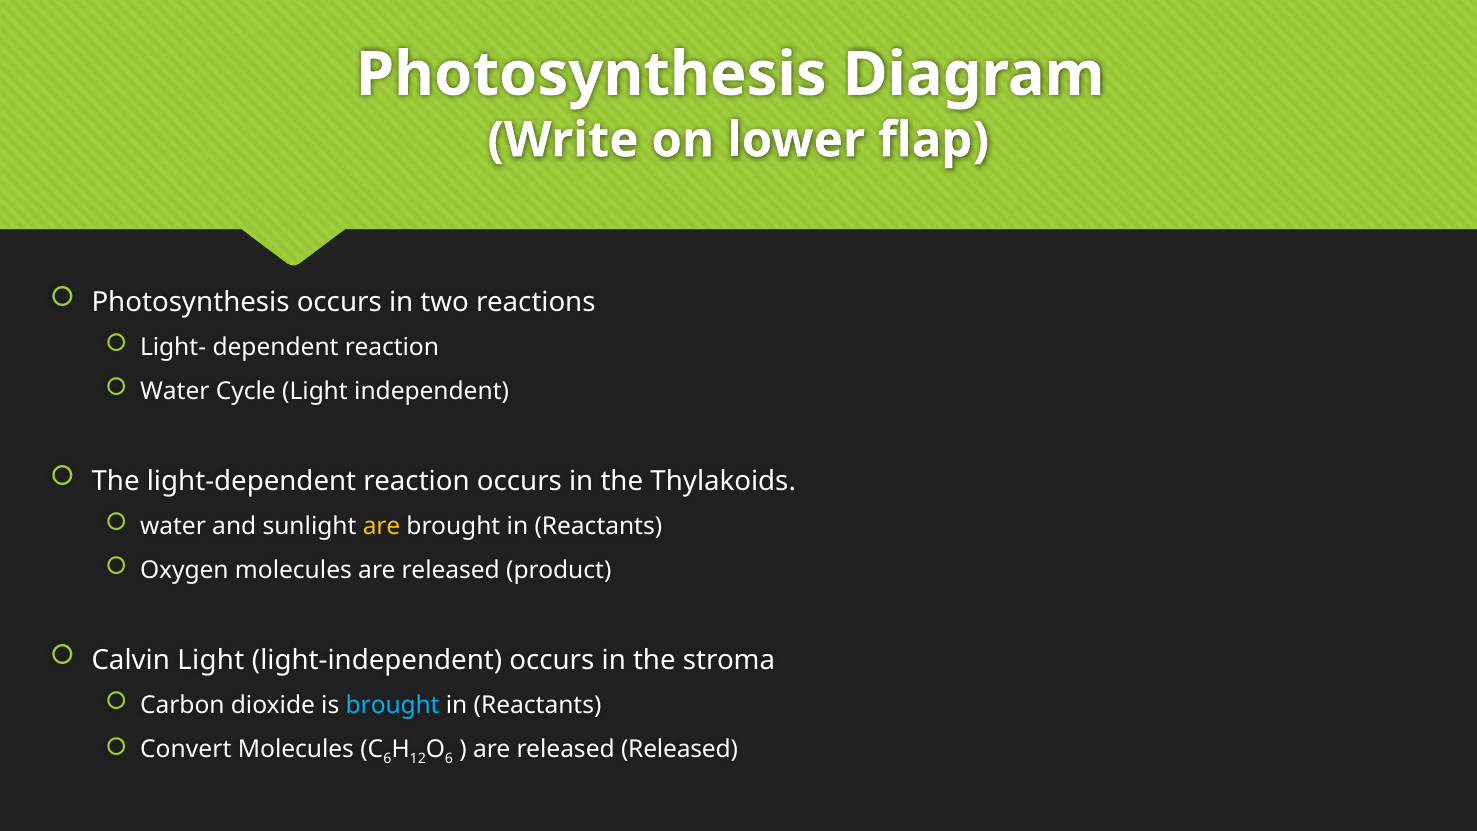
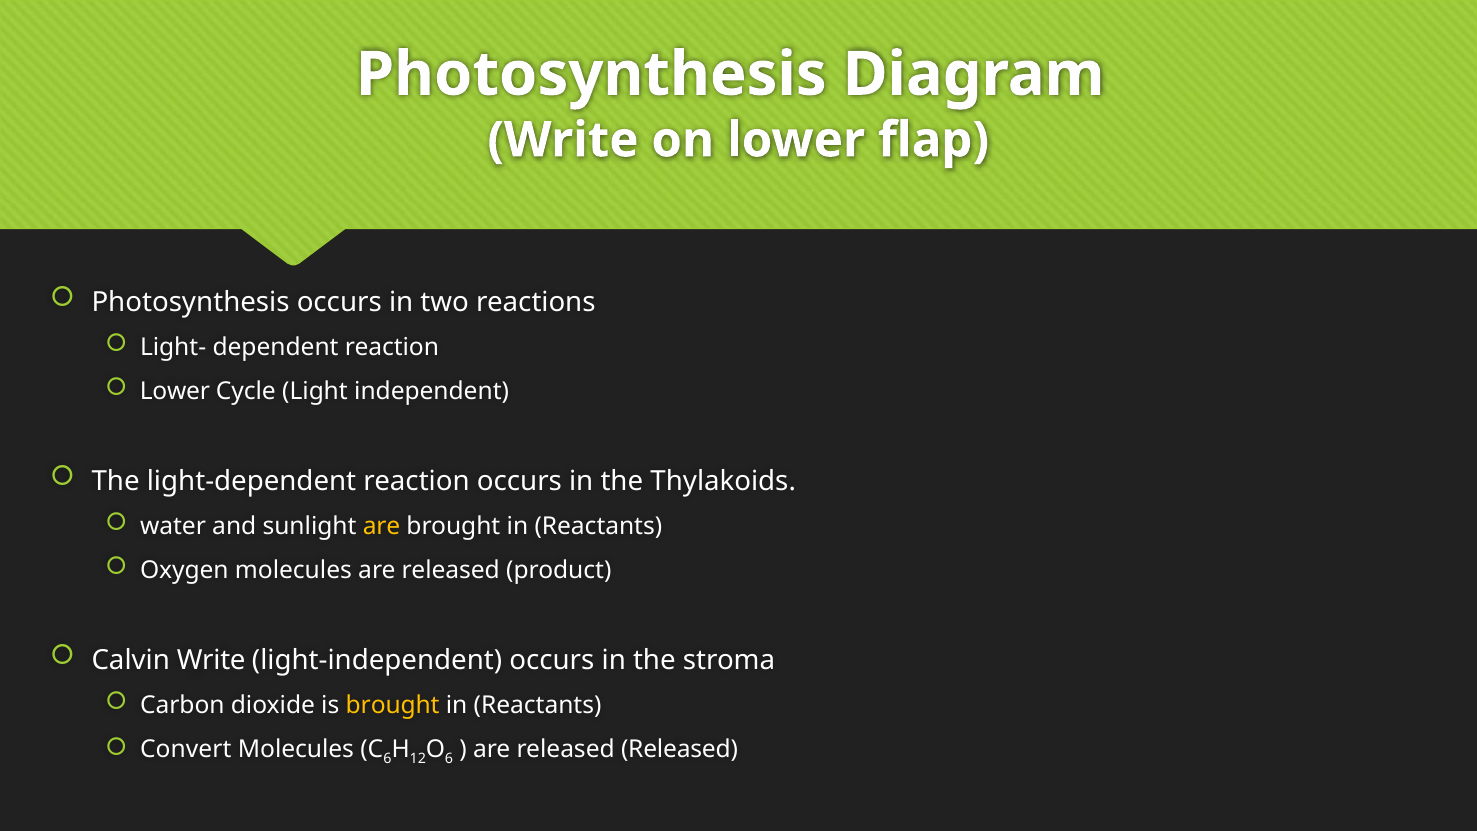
Water: Water -> Lower (175, 391)
Calvin Light: Light -> Write (211, 660)
brought colour: light blue -> yellow (393, 705)
